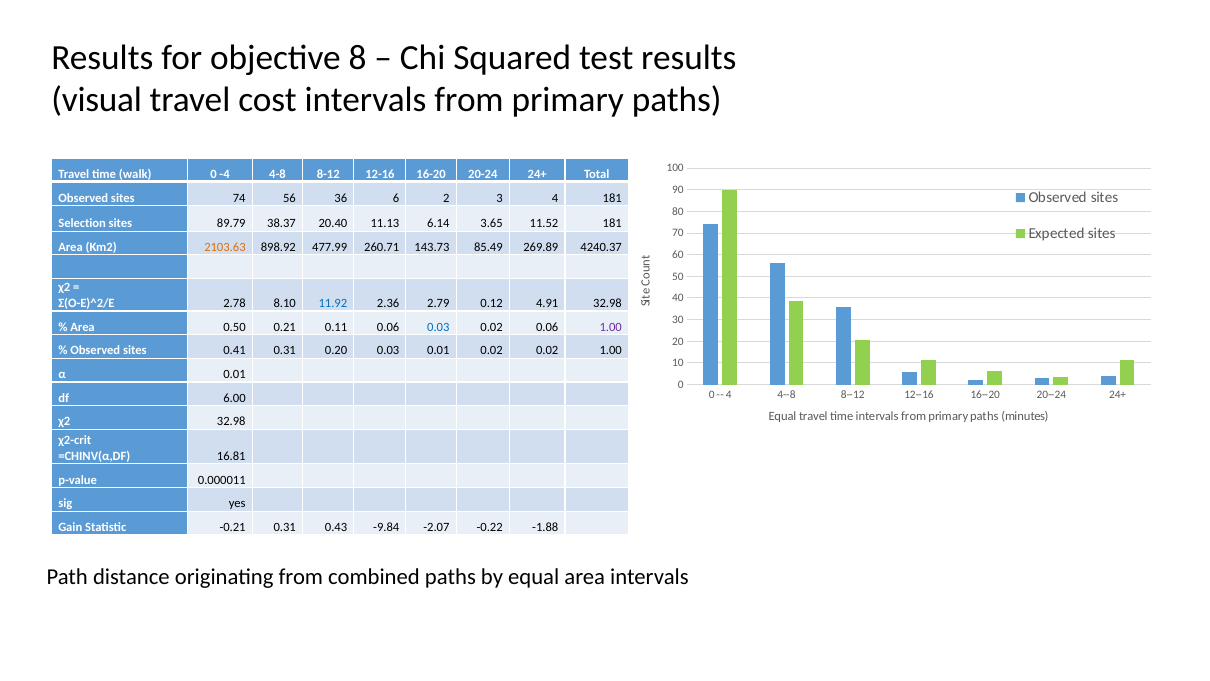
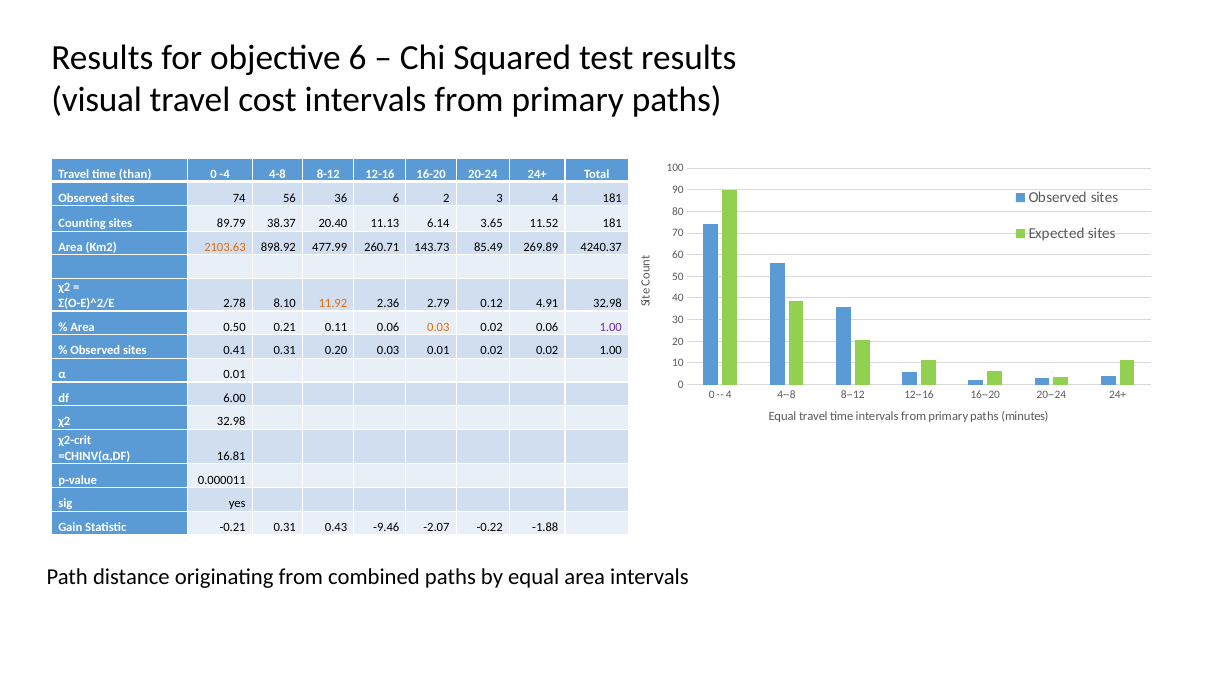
objective 8: 8 -> 6 (358, 58)
walk: walk -> than (135, 174)
Selection: Selection -> Counting (82, 224)
11.92 colour: blue -> orange (333, 303)
0.03 colour: blue -> orange (438, 327)
-9.84: -9.84 -> -9.46 (386, 527)
